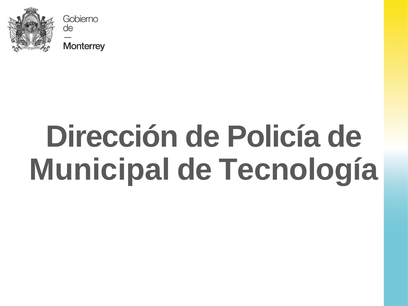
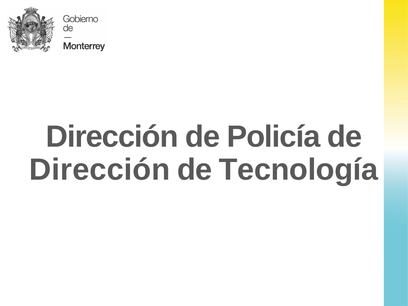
Municipal: Municipal -> Dirección (100, 170)
